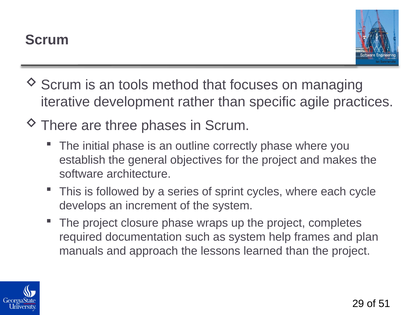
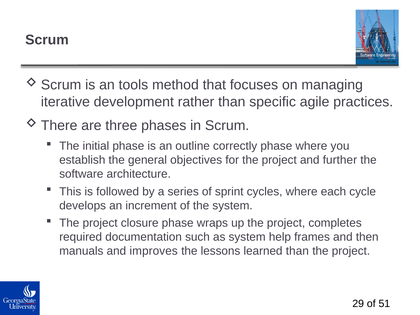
makes: makes -> further (340, 160)
plan: plan -> then (367, 237)
approach: approach -> improves (154, 251)
